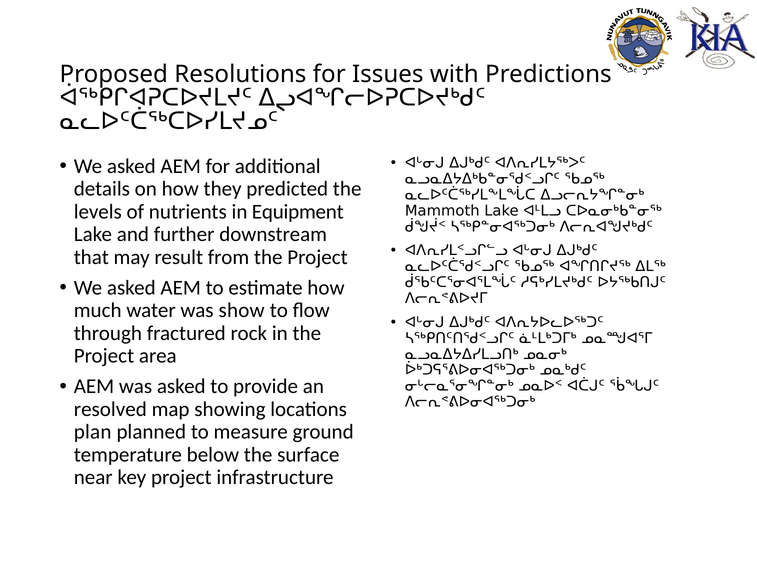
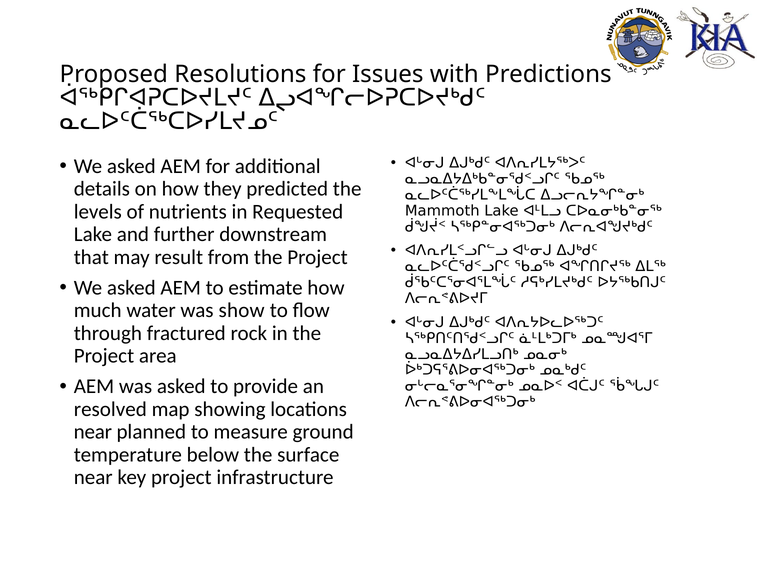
Equipment: Equipment -> Requested (298, 212)
plan: plan -> near (93, 432)
